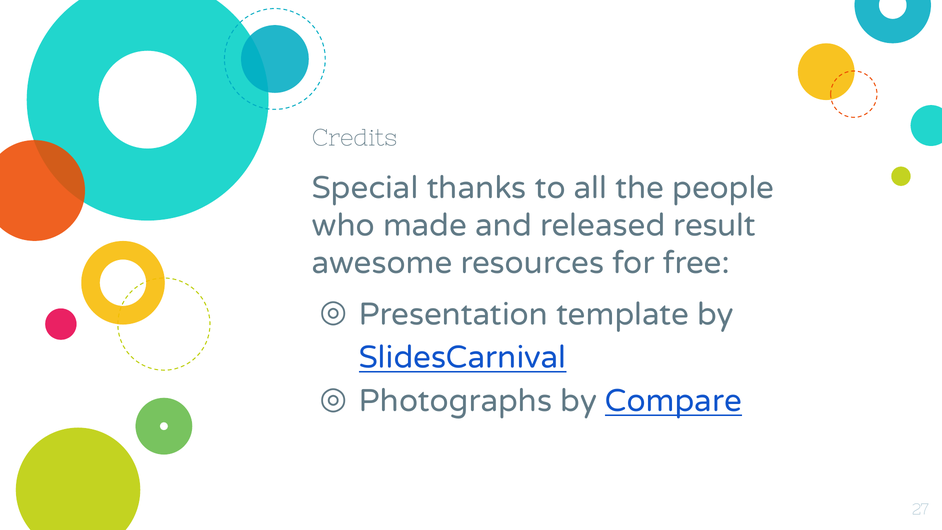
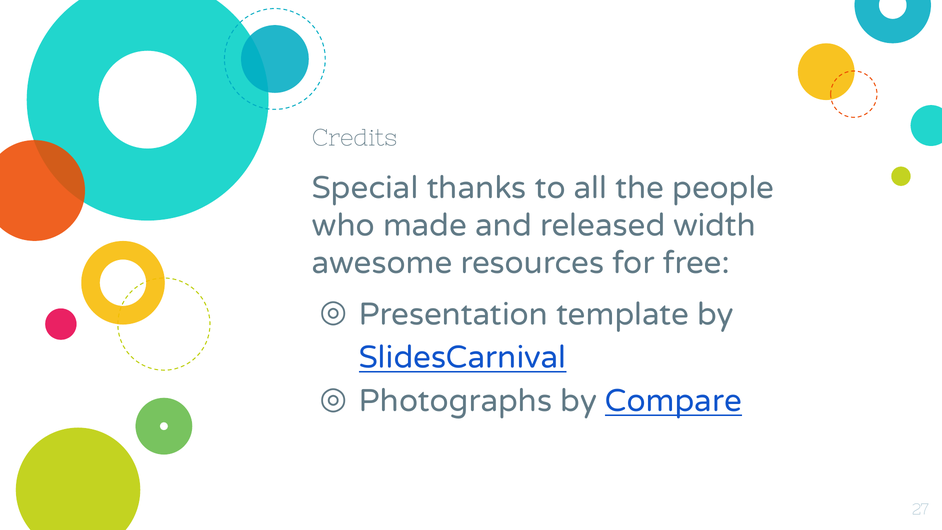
result: result -> width (715, 225)
